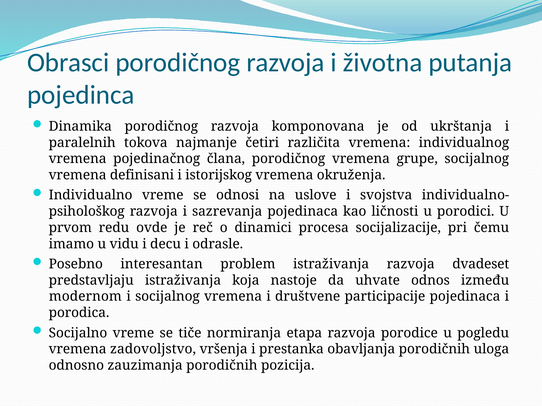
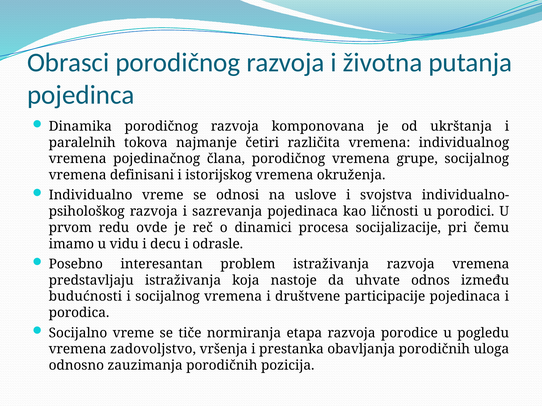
razvoja dvadeset: dvadeset -> vremena (481, 264)
modernom: modernom -> budućnosti (85, 297)
